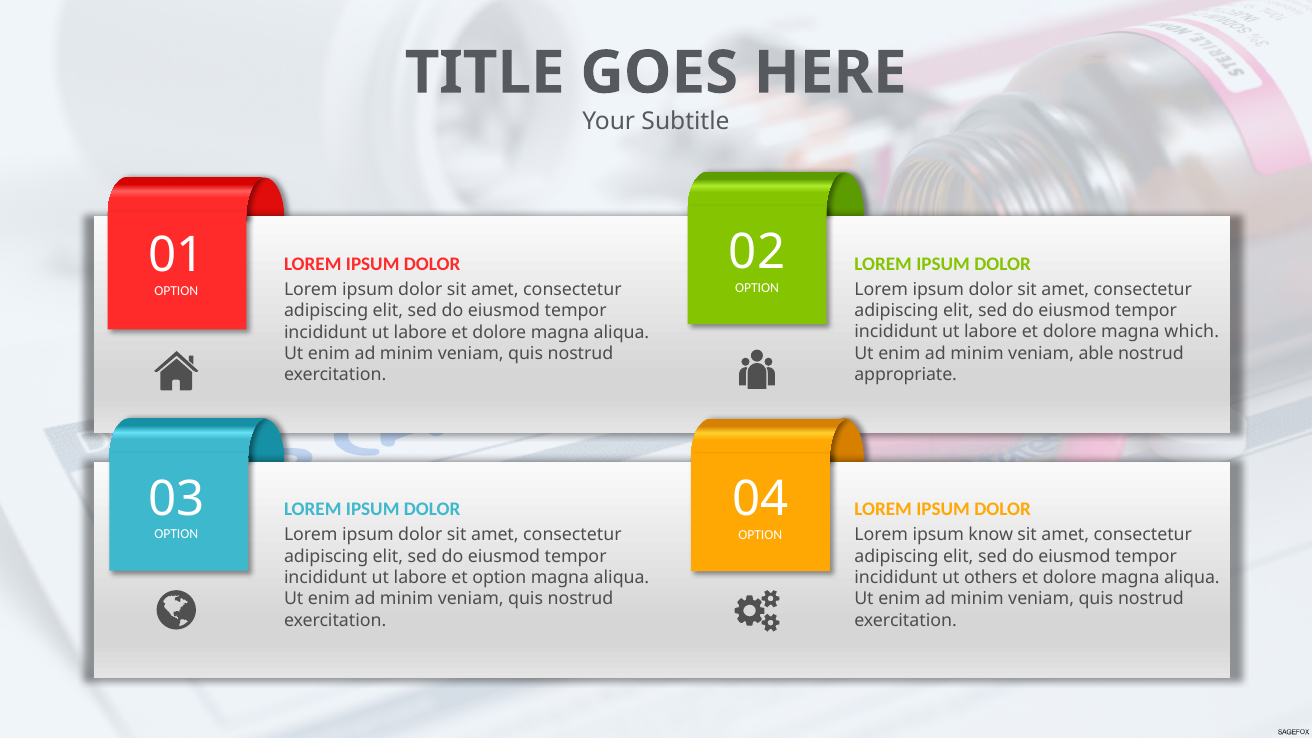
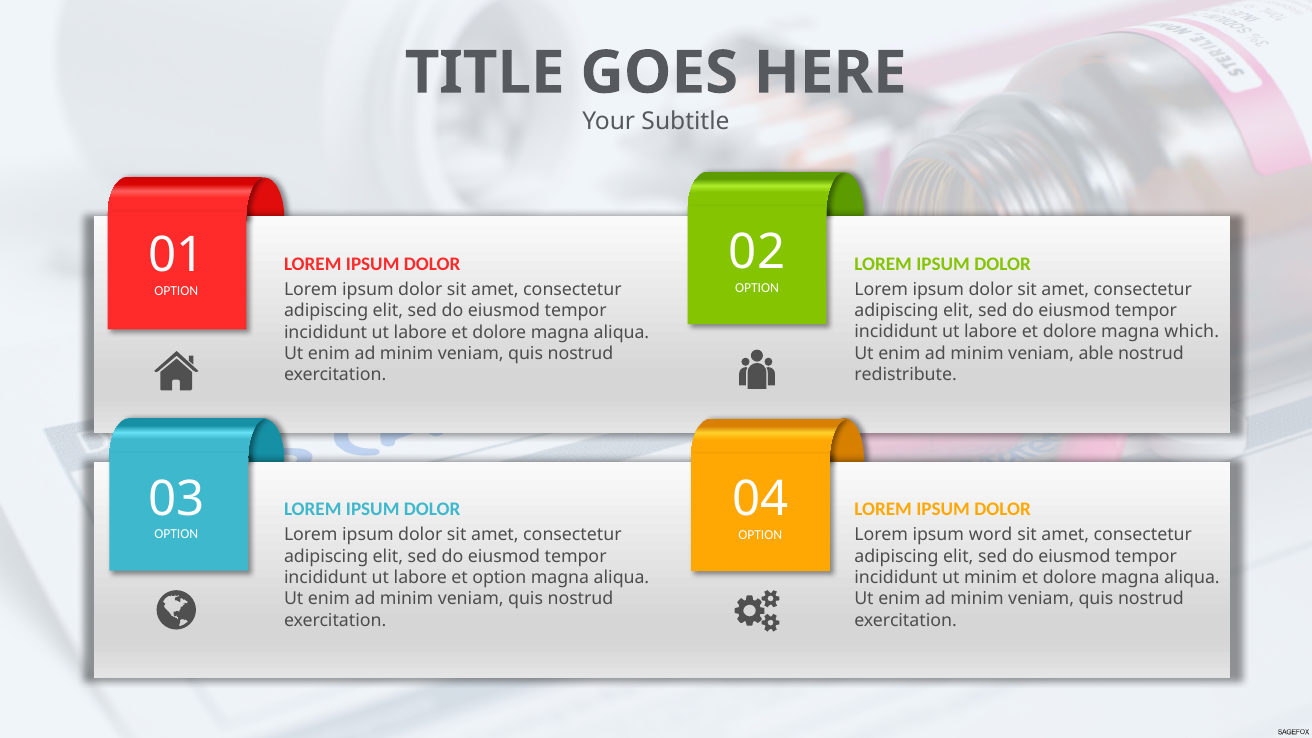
appropriate: appropriate -> redistribute (906, 375)
know: know -> word (991, 535)
ut others: others -> minim (991, 578)
